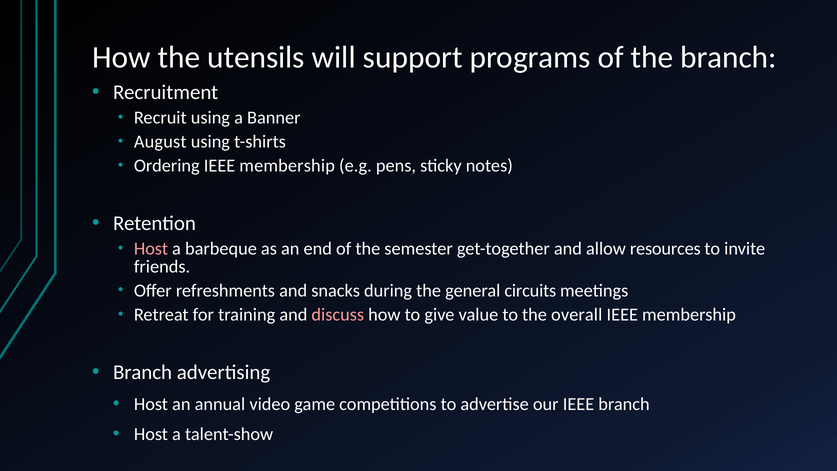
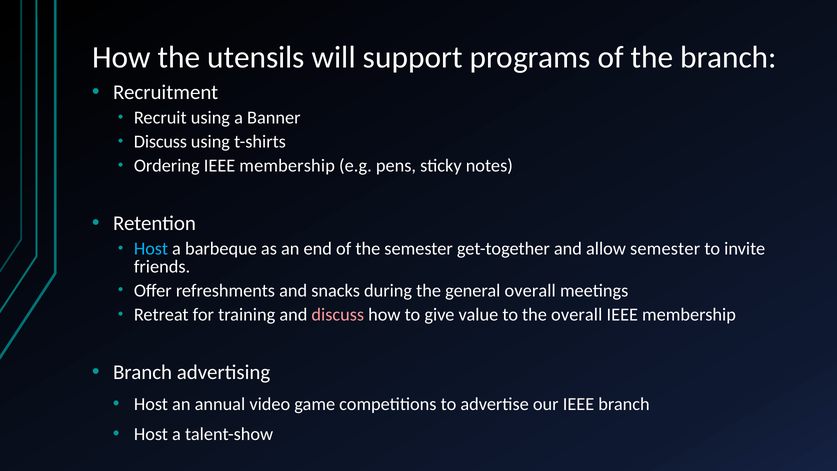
August: August -> Discuss (160, 142)
Host colour: pink -> light blue (151, 249)
allow resources: resources -> semester (665, 249)
general circuits: circuits -> overall (530, 291)
